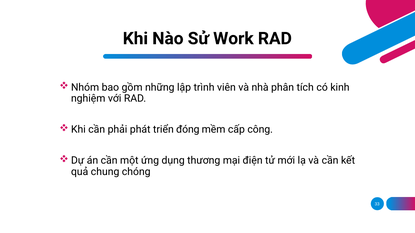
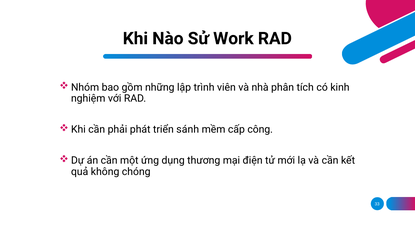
đóng: đóng -> sánh (188, 130)
chung: chung -> không (105, 172)
